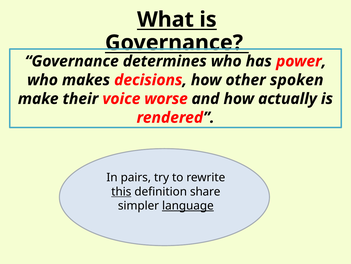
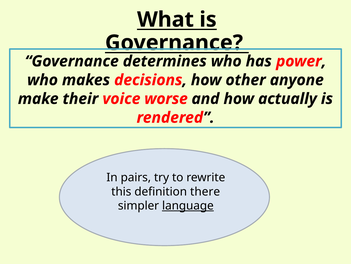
spoken: spoken -> anyone (297, 80)
this underline: present -> none (121, 191)
share: share -> there (205, 191)
